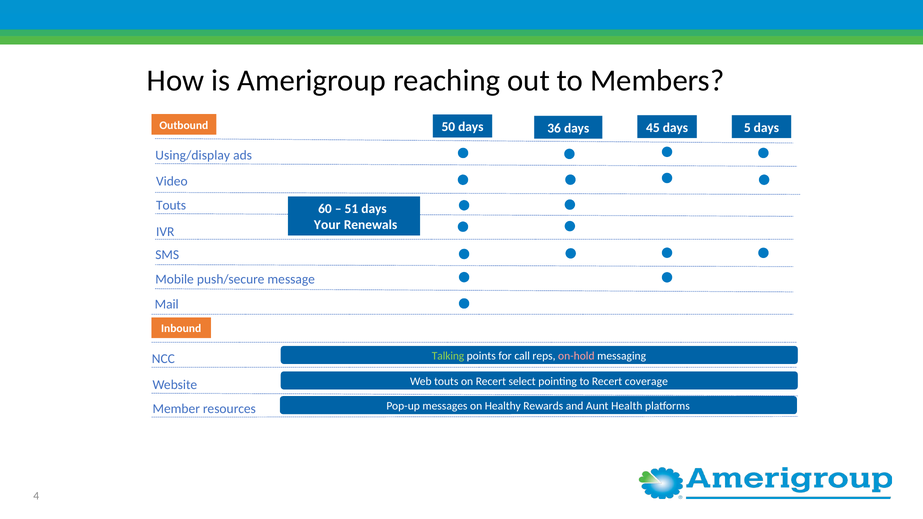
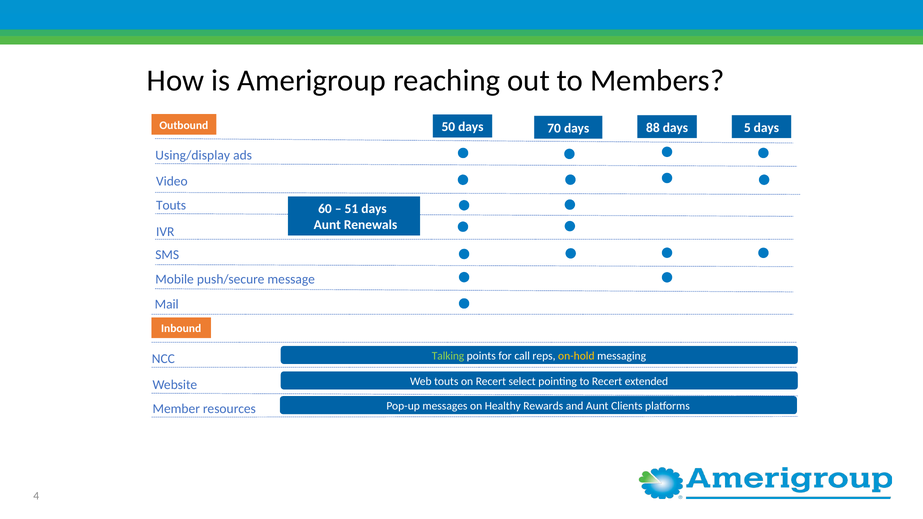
36: 36 -> 70 (554, 128)
45: 45 -> 88 (653, 128)
Your: Your -> Aunt (327, 225)
on-hold colour: pink -> yellow (576, 356)
coverage: coverage -> extended (646, 381)
Health: Health -> Clients (627, 406)
